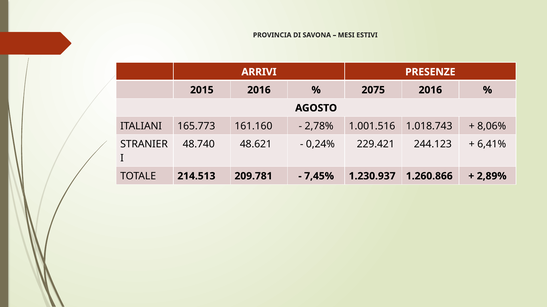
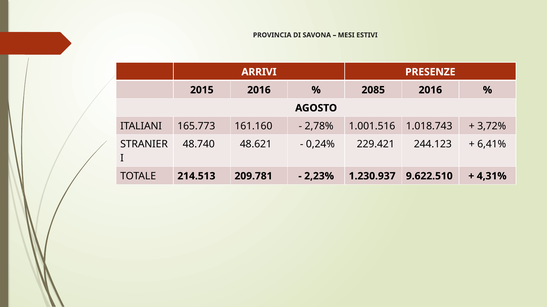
2075: 2075 -> 2085 (373, 90)
8,06%: 8,06% -> 3,72% (492, 126)
7,45%: 7,45% -> 2,23% (319, 176)
1.260.866: 1.260.866 -> 9.622.510 (429, 176)
2,89%: 2,89% -> 4,31% (492, 176)
